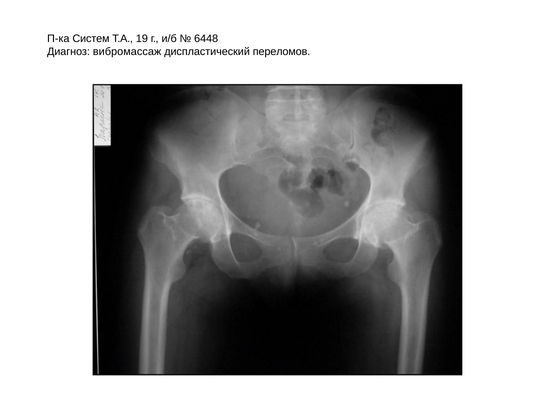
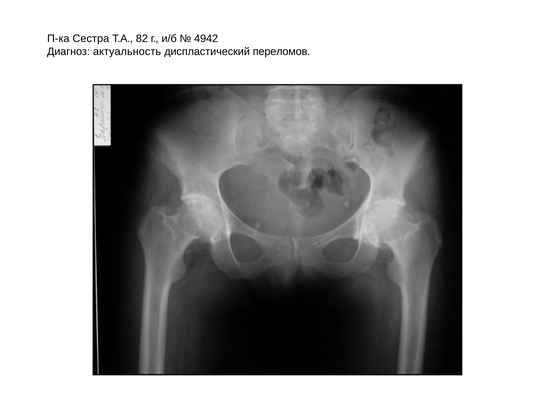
Систем: Систем -> Сестра (91, 39)
19: 19 -> 82 (142, 39)
6448: 6448 -> 4942 (206, 39)
вибромассаж: вибромассаж -> актуальность (127, 52)
